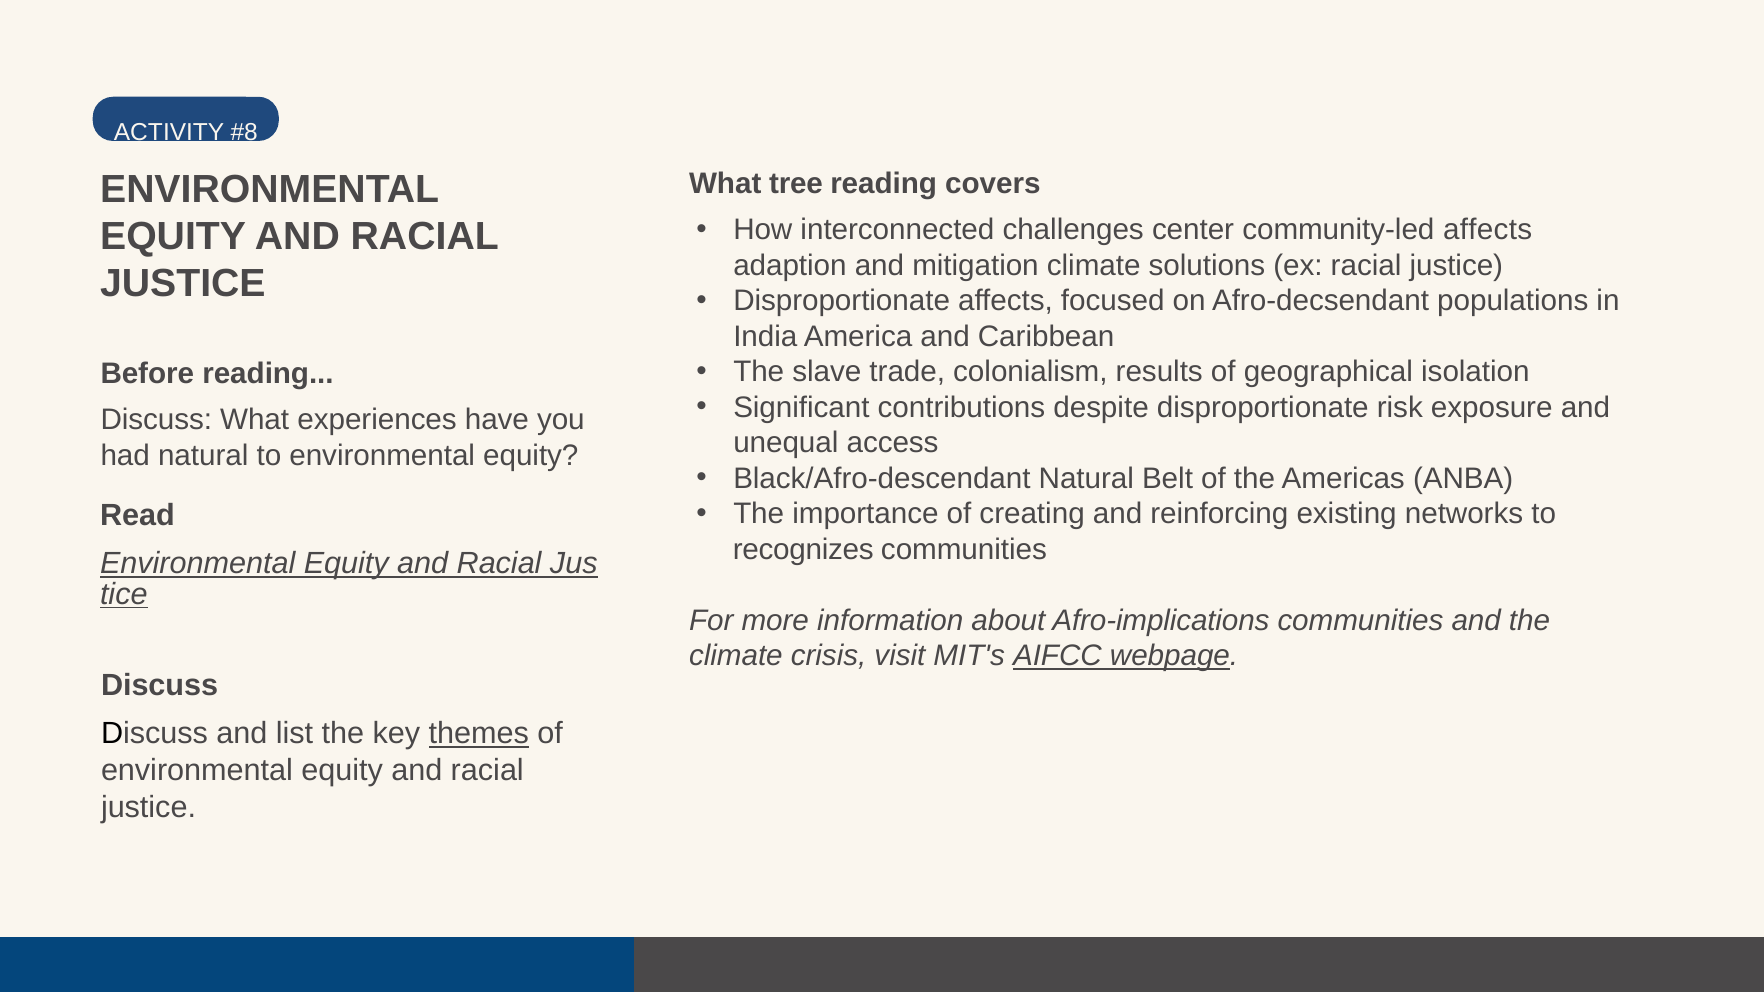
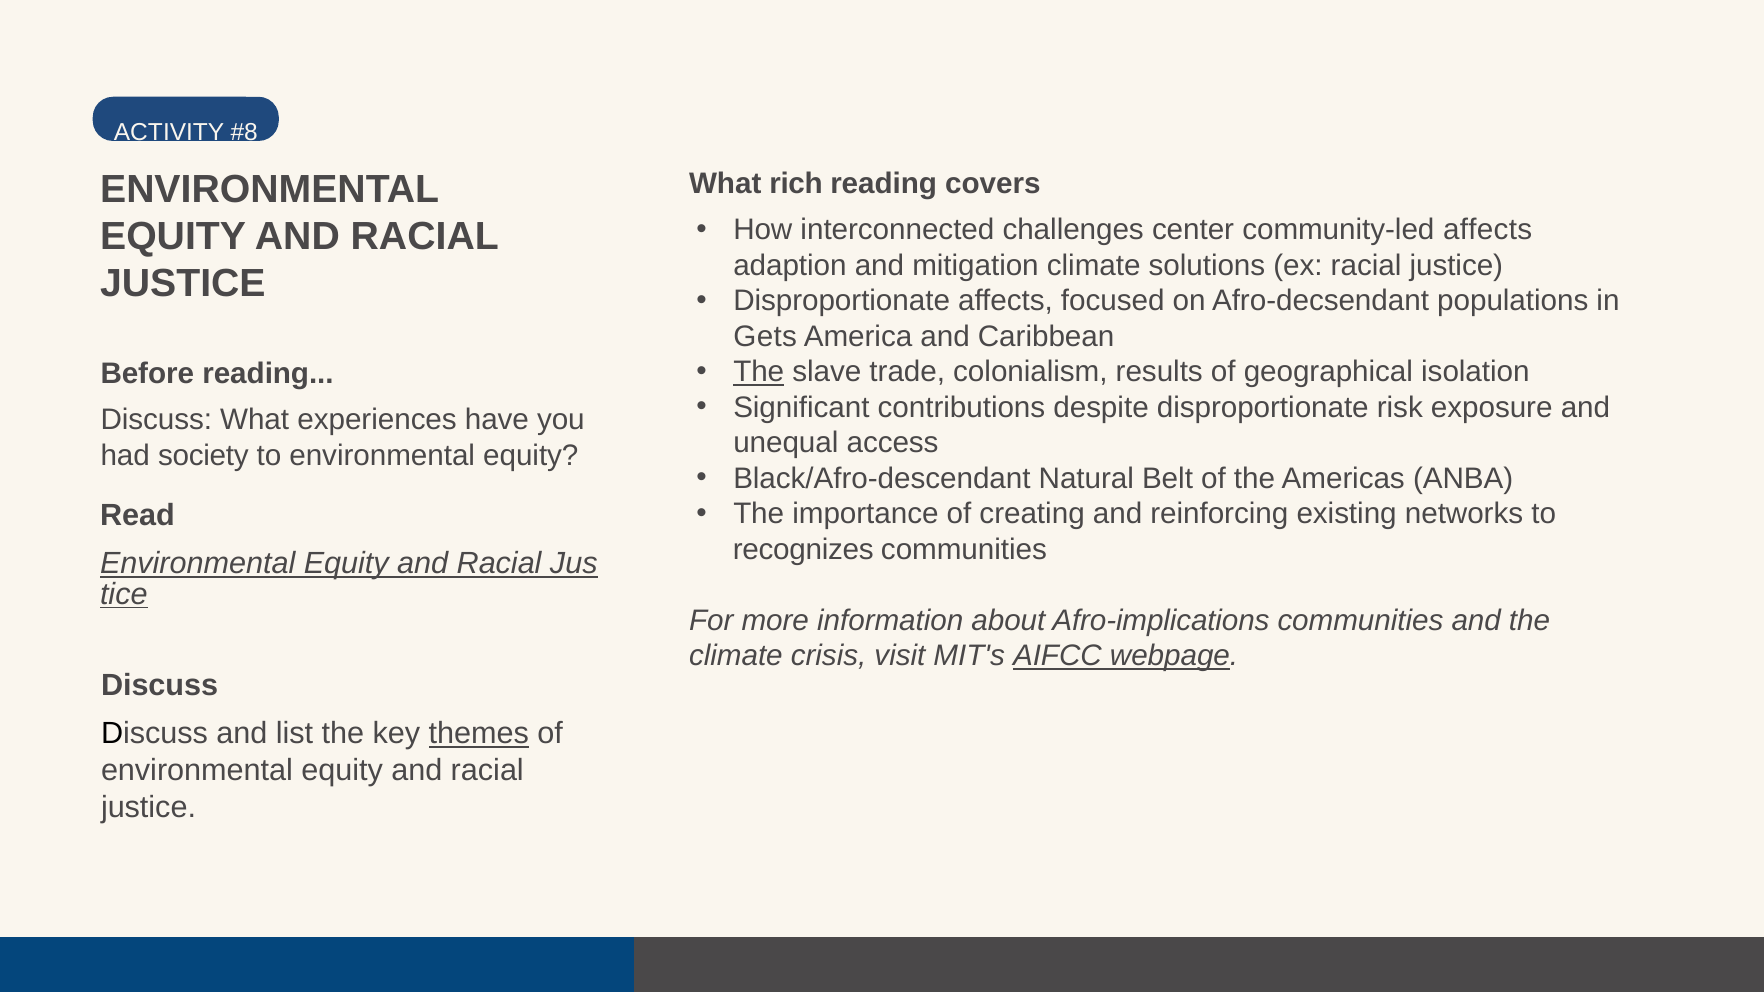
tree: tree -> rich (796, 183)
India: India -> Gets (765, 337)
The underline: none -> present (759, 372)
had natural: natural -> society (203, 456)
